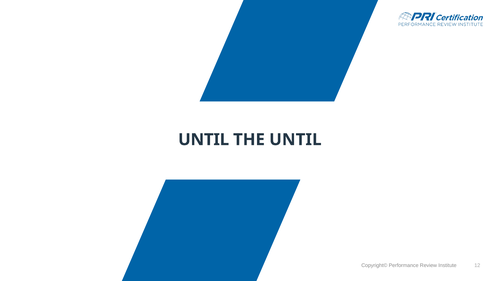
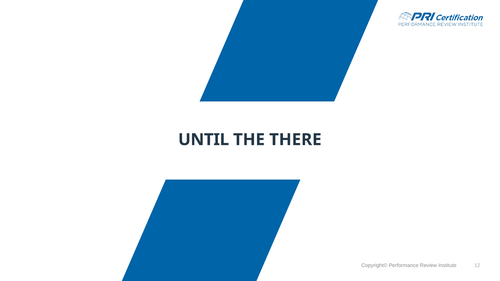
THE UNTIL: UNTIL -> THERE (295, 140)
